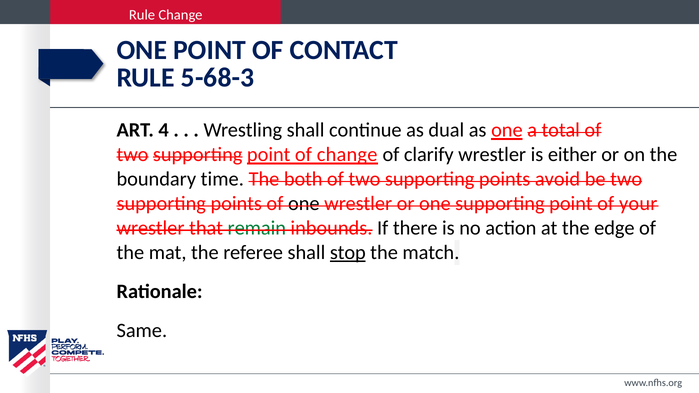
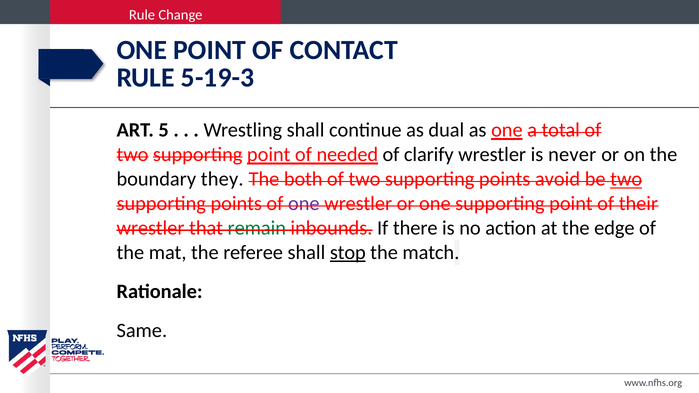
5-68-3: 5-68-3 -> 5-19-3 (217, 78)
4: 4 -> 5 (164, 130)
of change: change -> needed (347, 155)
either: either -> never (572, 155)
time: time -> they (222, 179)
two underline: none -> present (626, 179)
one colour: black -> purple (304, 204)
your: your -> their (638, 204)
